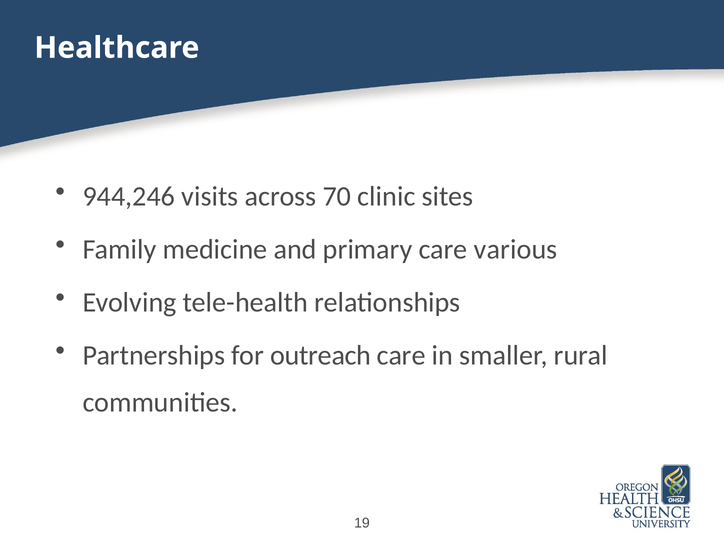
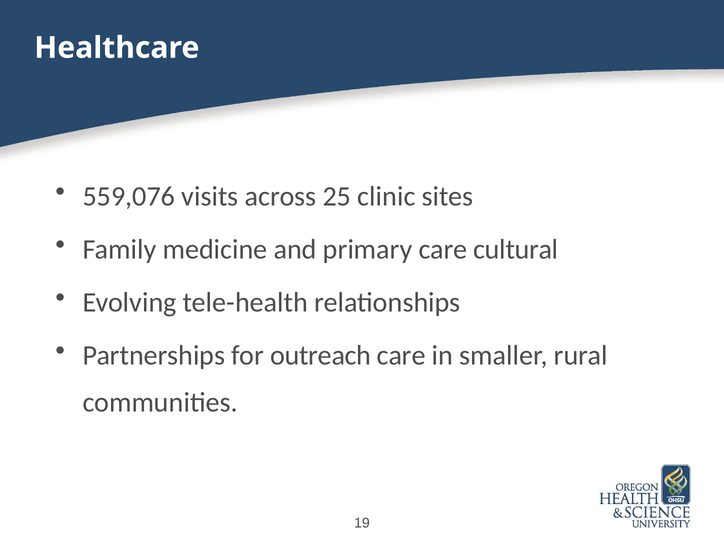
944,246: 944,246 -> 559,076 (129, 197)
70: 70 -> 25 (337, 197)
various: various -> cultural (516, 249)
